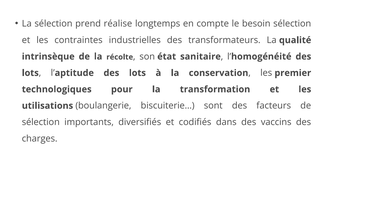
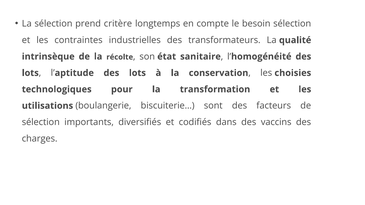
réalise: réalise -> critère (118, 24)
premier: premier -> choisies (293, 73)
